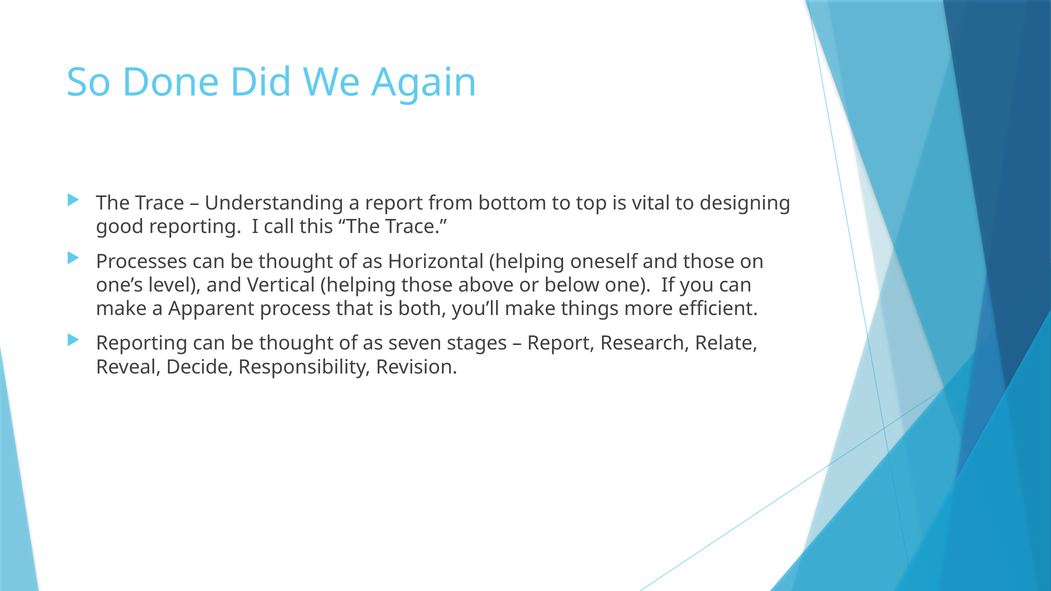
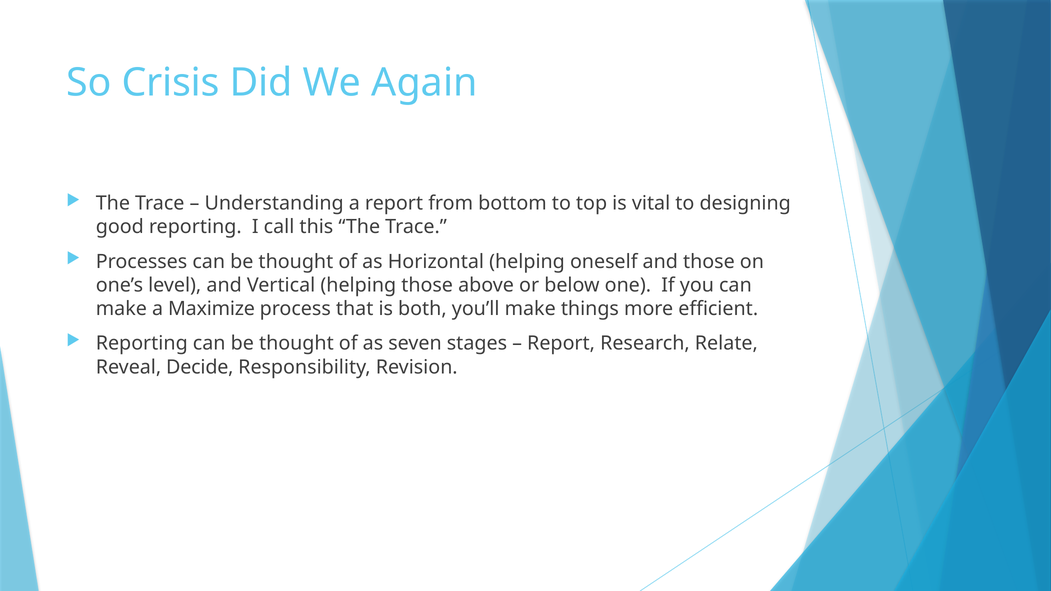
Done: Done -> Crisis (171, 83)
Apparent: Apparent -> Maximize (211, 309)
